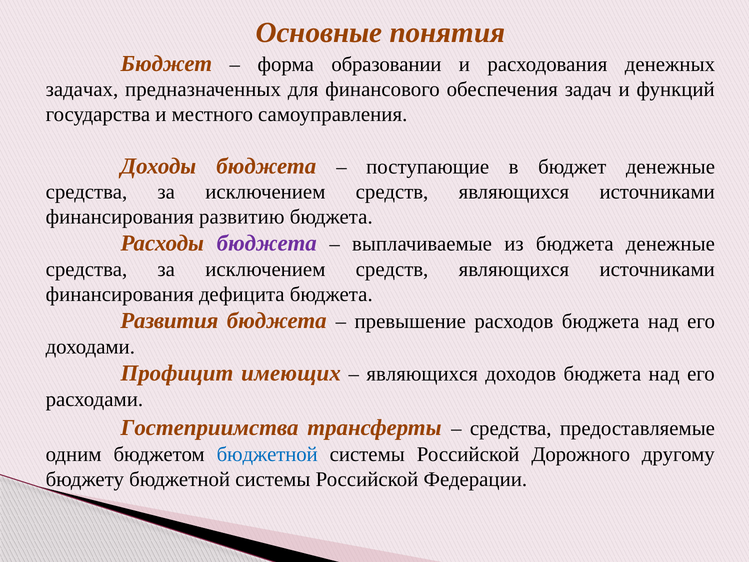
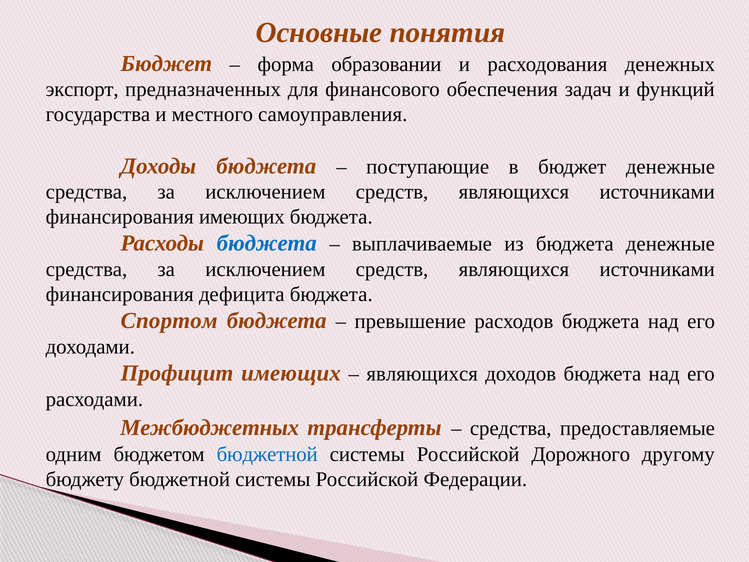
задачах: задачах -> экспорт (82, 90)
финансирования развитию: развитию -> имеющих (242, 217)
бюджета colour: purple -> blue (267, 243)
Развития: Развития -> Спортом (169, 321)
Гостеприимства: Гостеприимства -> Межбюджетных (210, 428)
